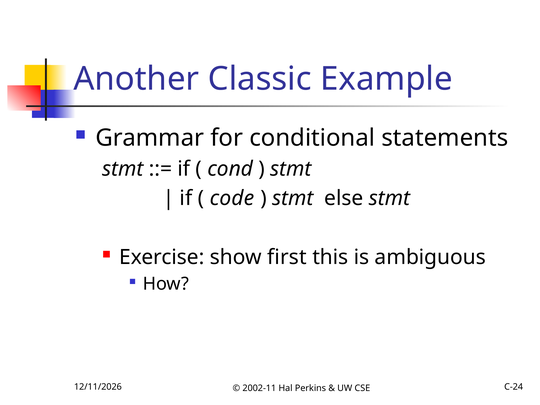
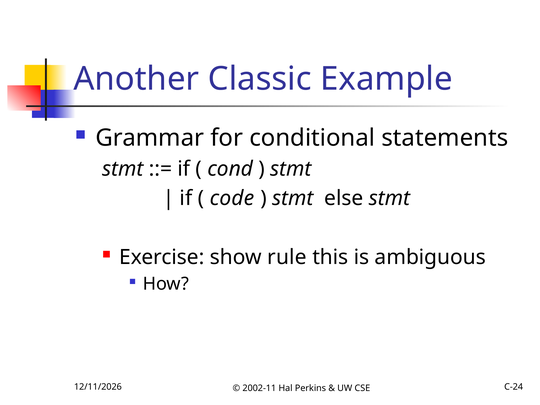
first: first -> rule (287, 257)
